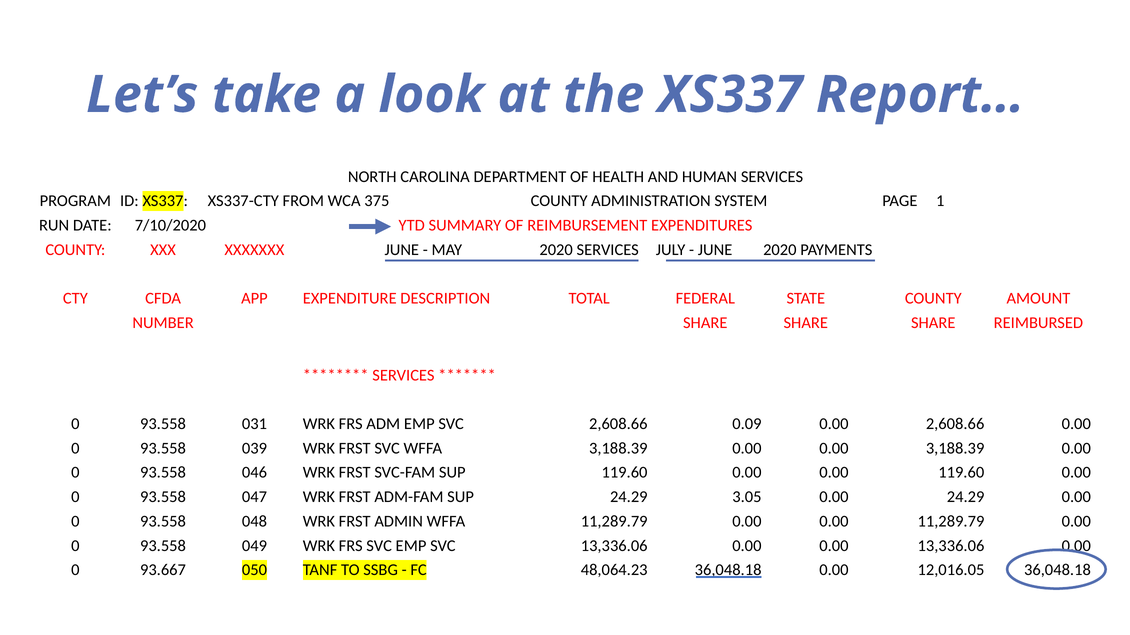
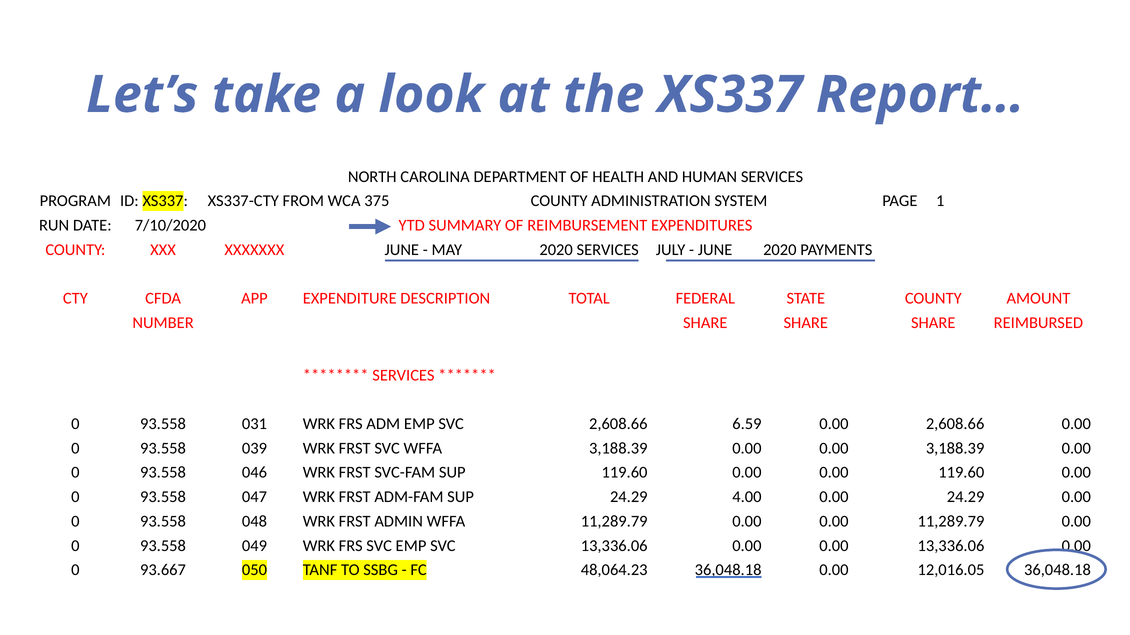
0.09: 0.09 -> 6.59 (747, 424)
3.05: 3.05 -> 4.00 (747, 497)
